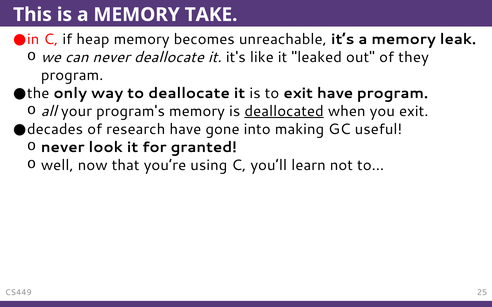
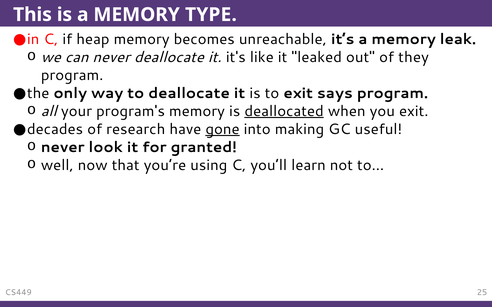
TAKE: TAKE -> TYPE (211, 15)
exit have: have -> says (335, 93)
gone underline: none -> present (223, 129)
